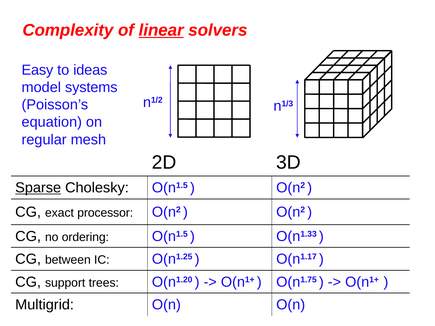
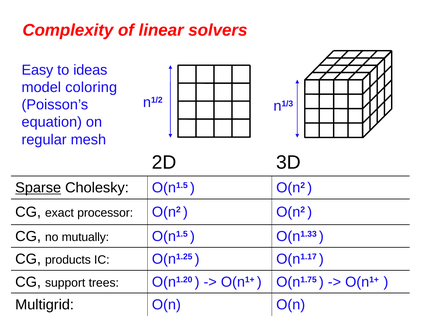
linear underline: present -> none (161, 30)
systems: systems -> coloring (91, 87)
ordering: ordering -> mutually (85, 237)
between: between -> products (68, 260)
